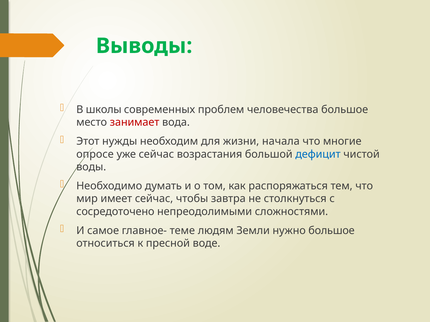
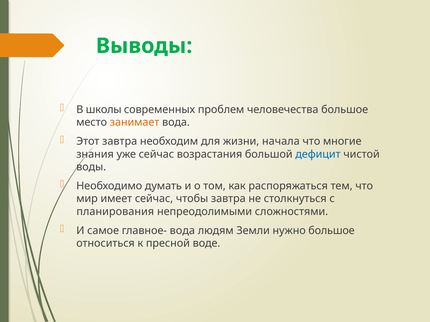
занимает colour: red -> orange (135, 123)
Этот нужды: нужды -> завтра (120, 141)
опросе: опросе -> знания (95, 154)
сосредоточено: сосредоточено -> планирования (115, 212)
главное- теме: теме -> вода (182, 231)
